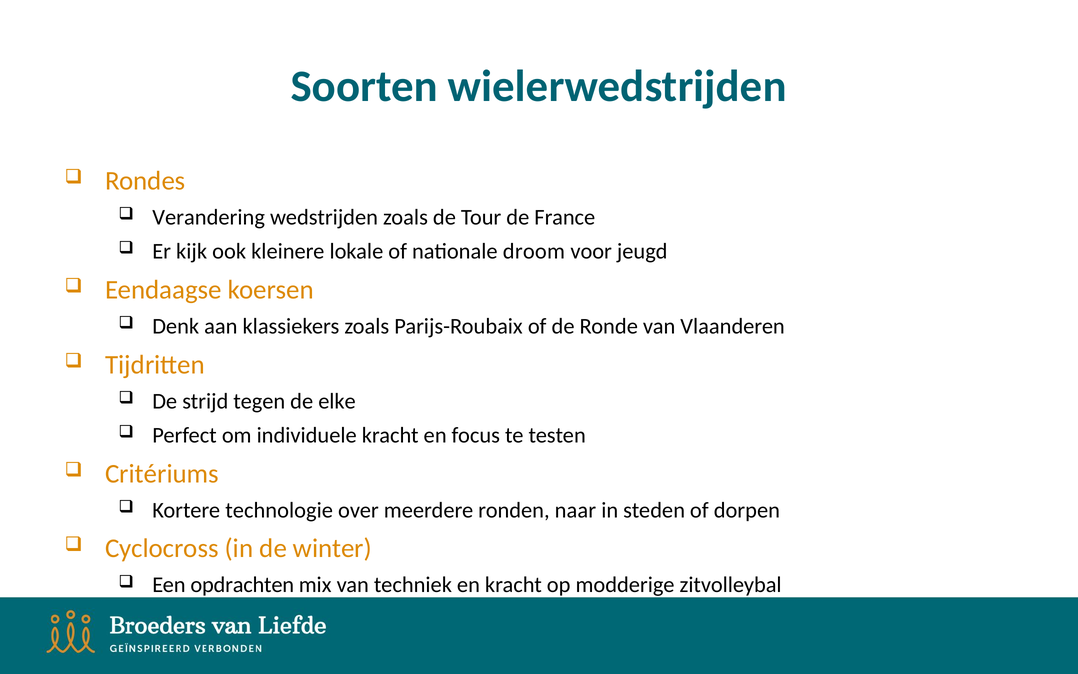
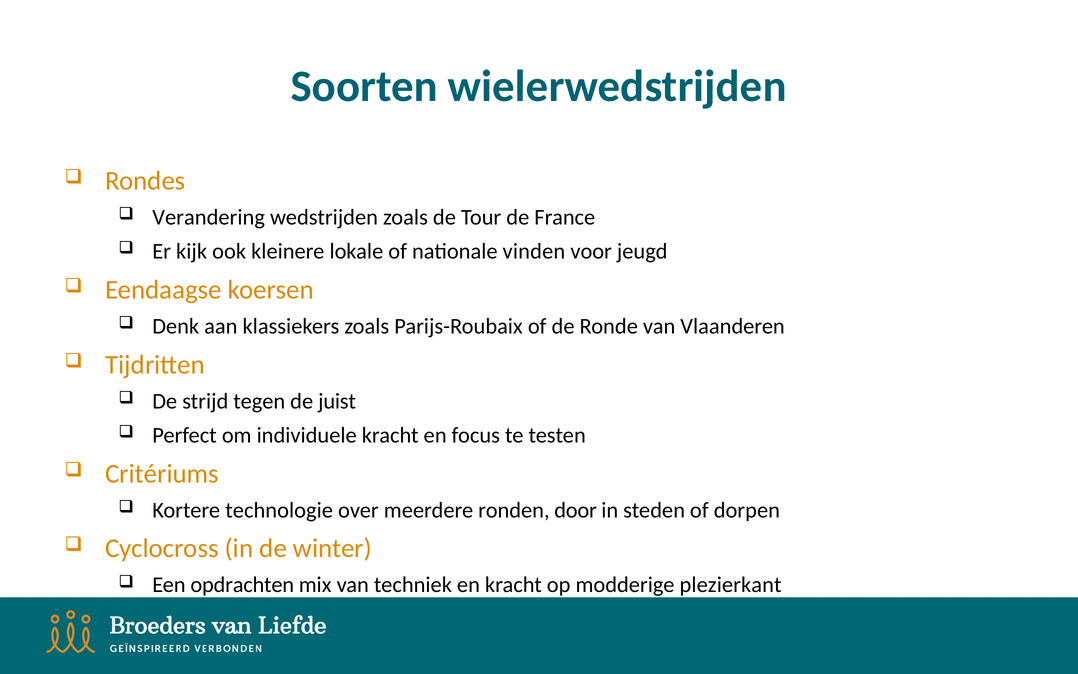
droom: droom -> vinden (534, 251)
elke: elke -> juist (337, 401)
naar: naar -> door (576, 510)
zitvolleybal: zitvolleybal -> plezierkant (731, 585)
